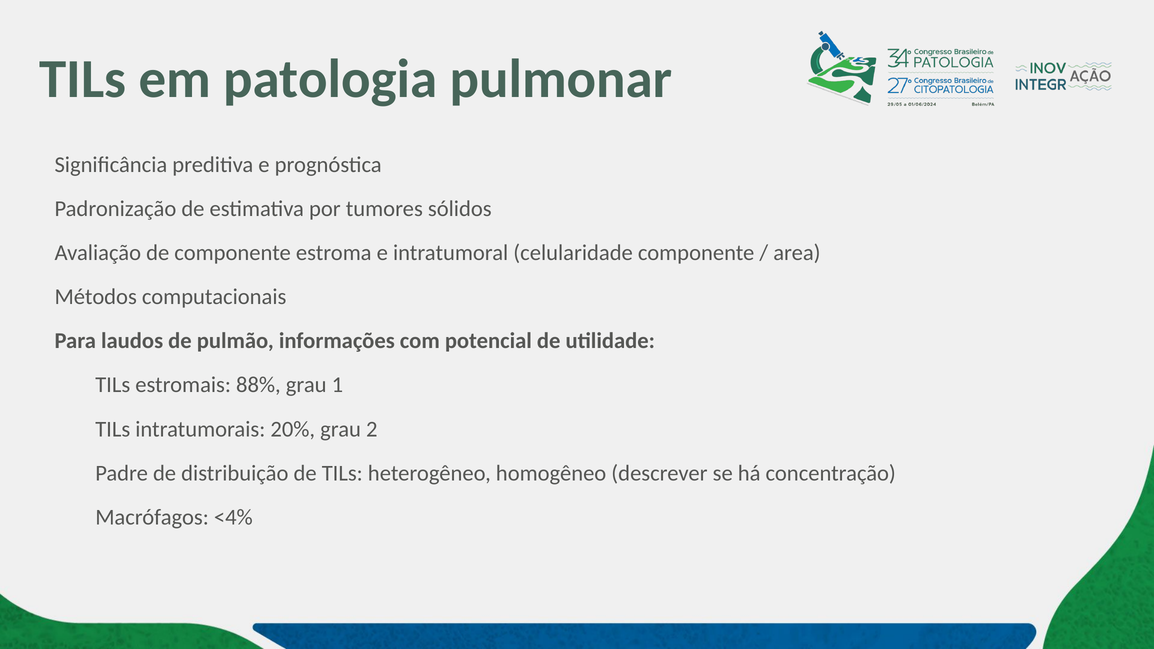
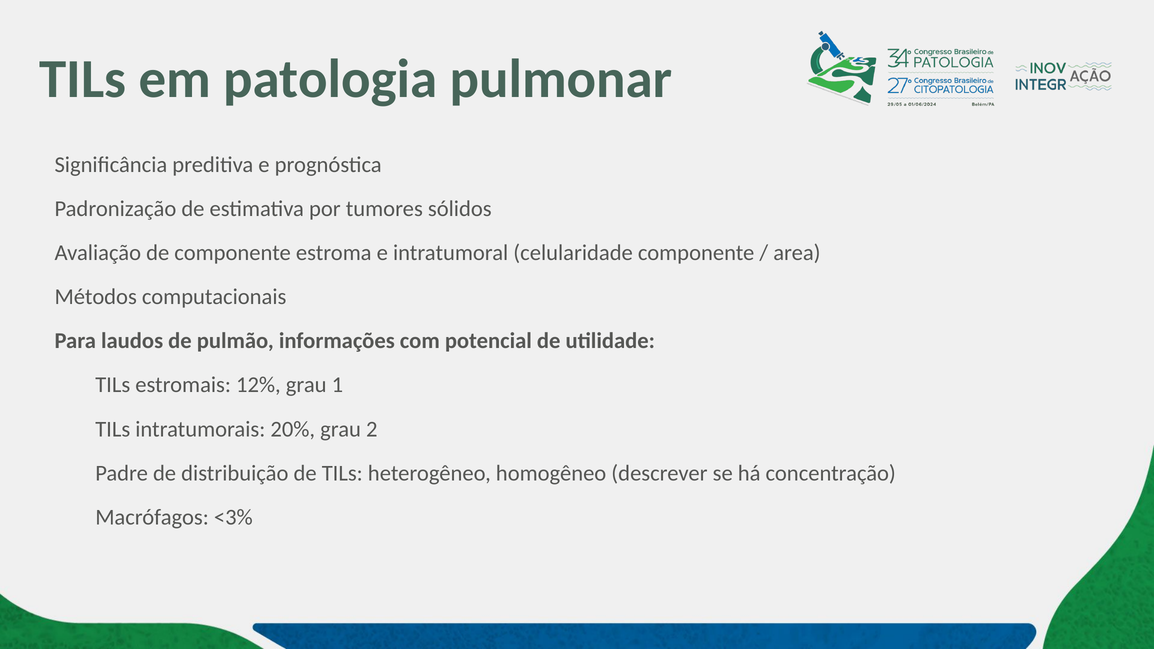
88%: 88% -> 12% (258, 385)
<4%: <4% -> <3% (233, 517)
